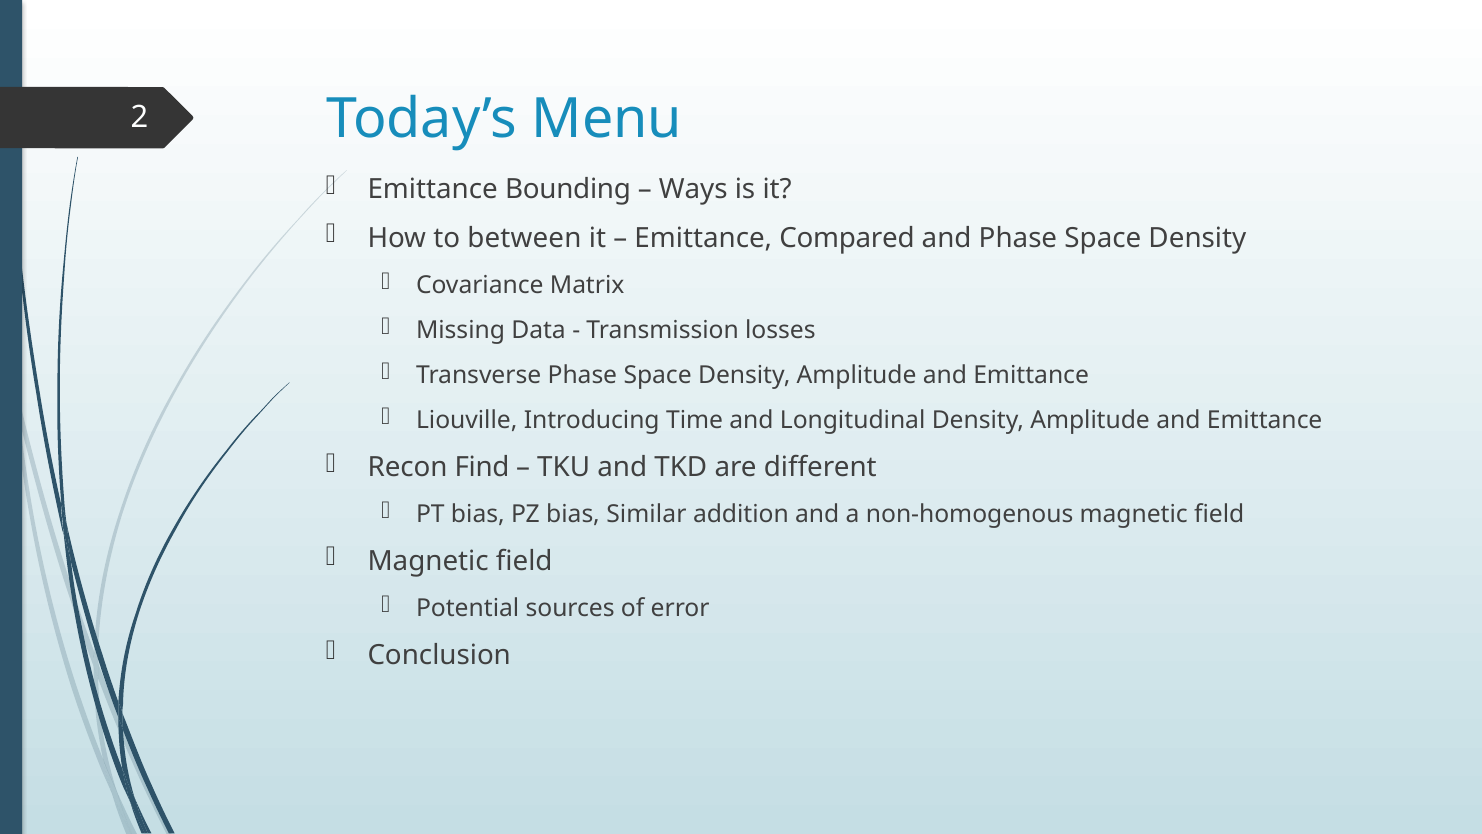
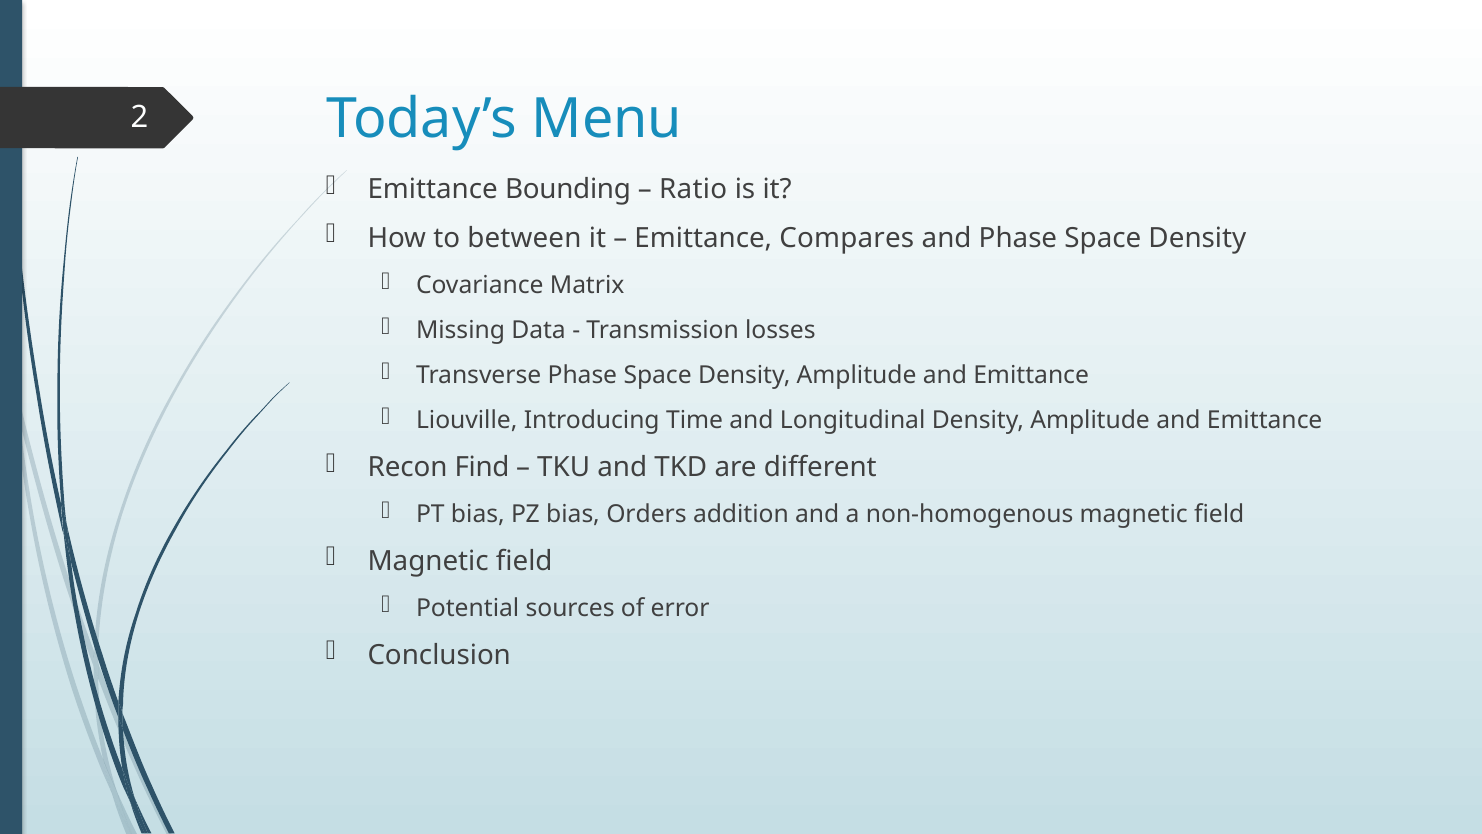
Ways: Ways -> Ratio (693, 189)
Compared: Compared -> Compares (847, 238)
Similar: Similar -> Orders (646, 514)
